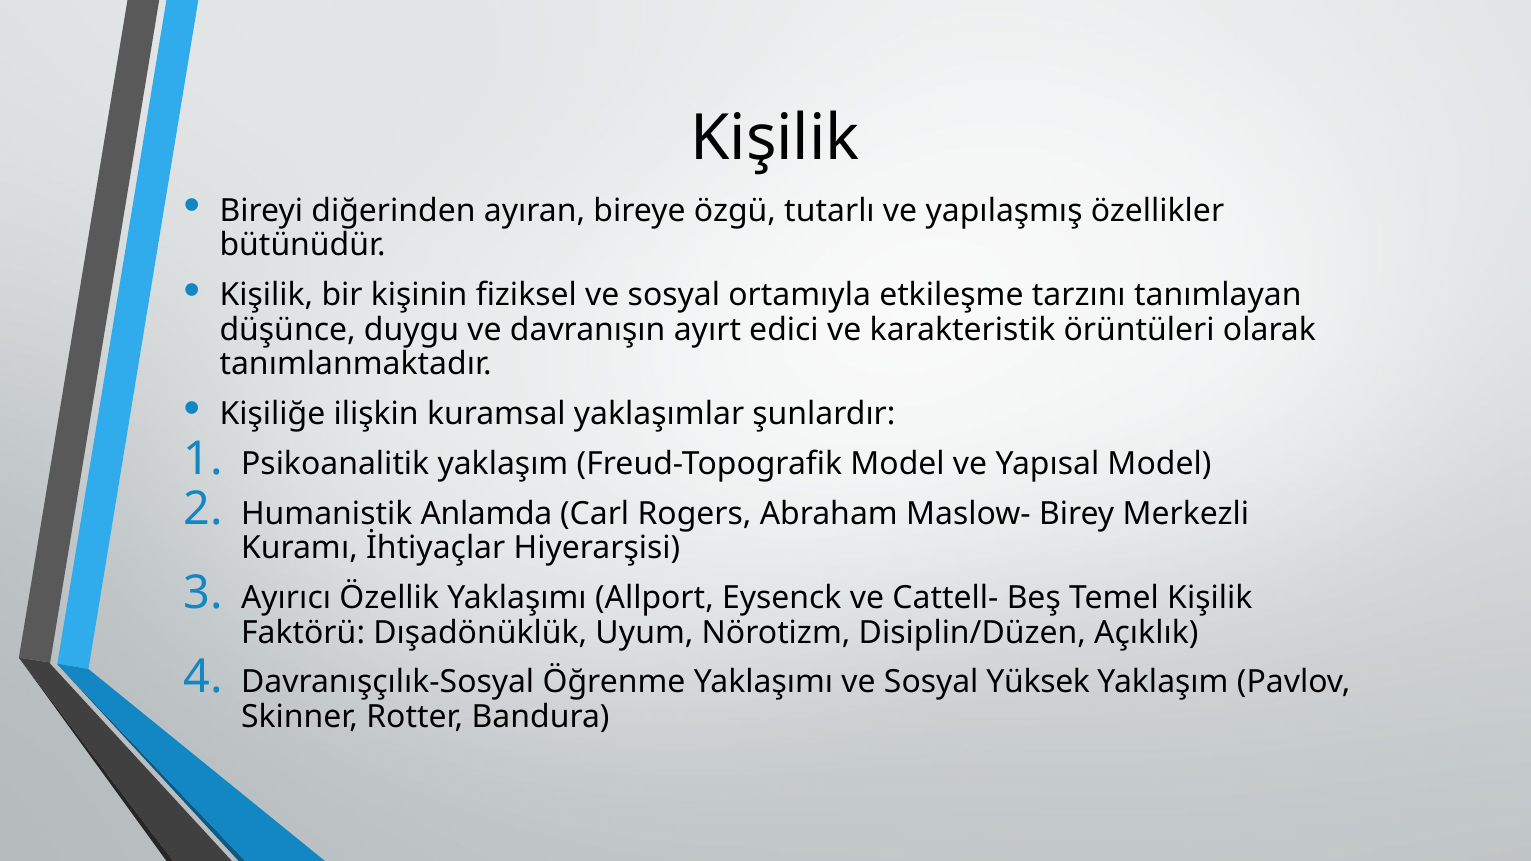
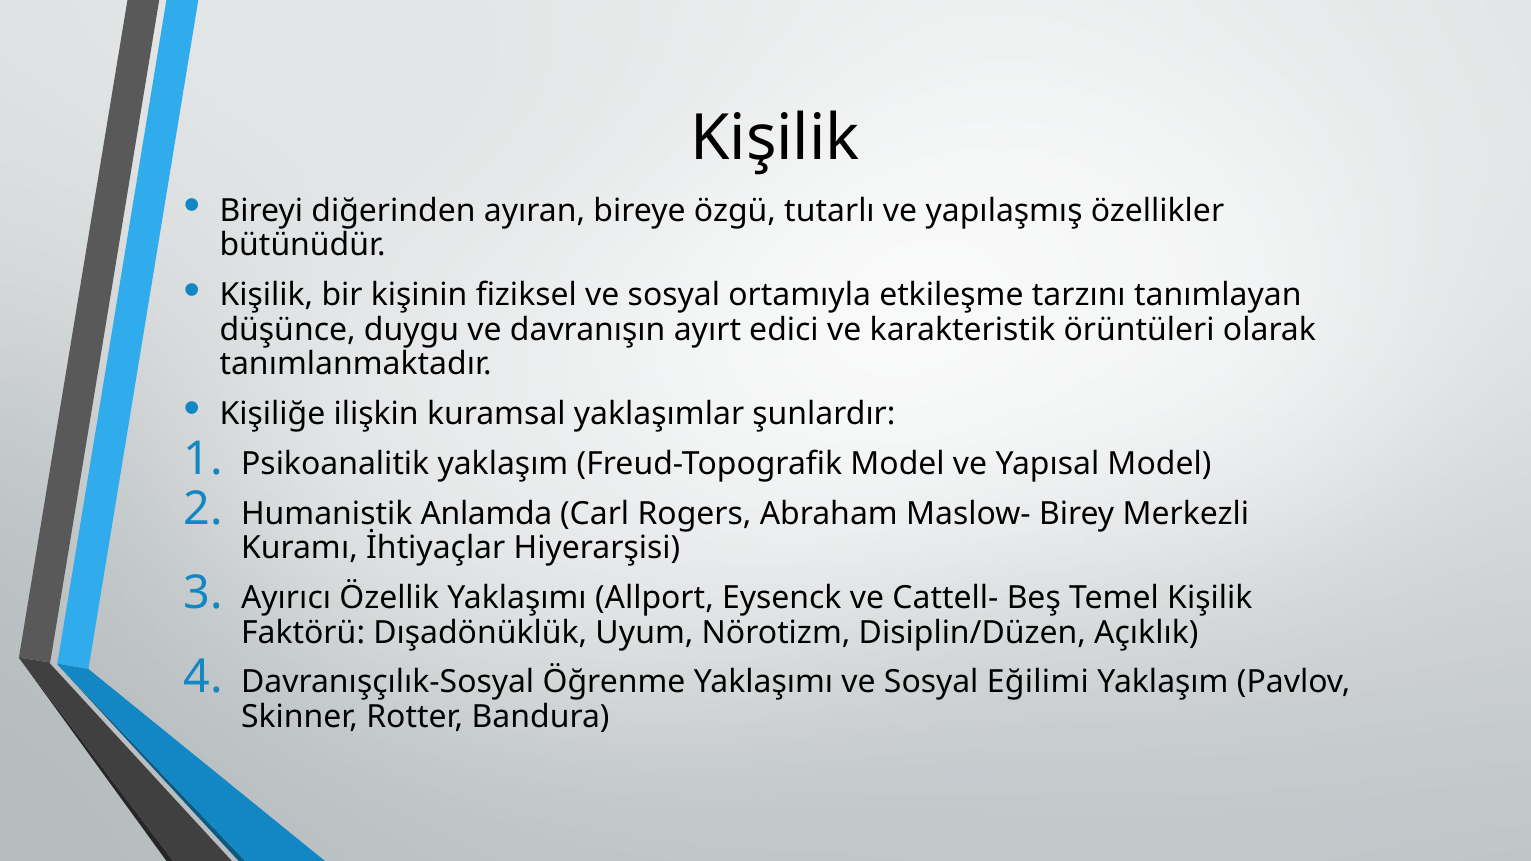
Yüksek: Yüksek -> Eğilimi (1038, 683)
